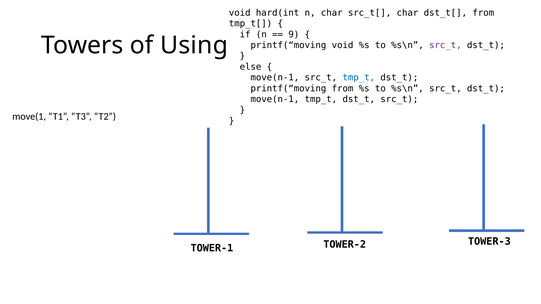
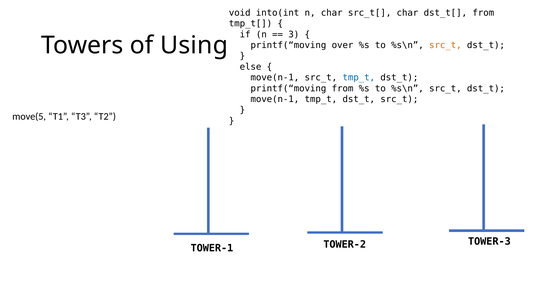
hard(int: hard(int -> into(int (278, 13)
9: 9 -> 3 (294, 34)
printf(“moving void: void -> over (343, 45)
src_t colour: purple -> orange (445, 45)
move(1: move(1 -> move(5 (29, 117)
